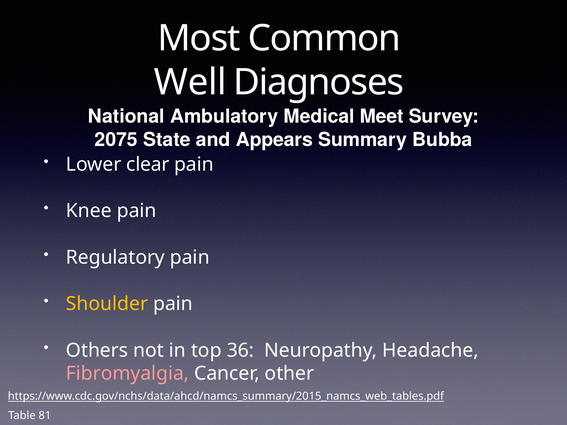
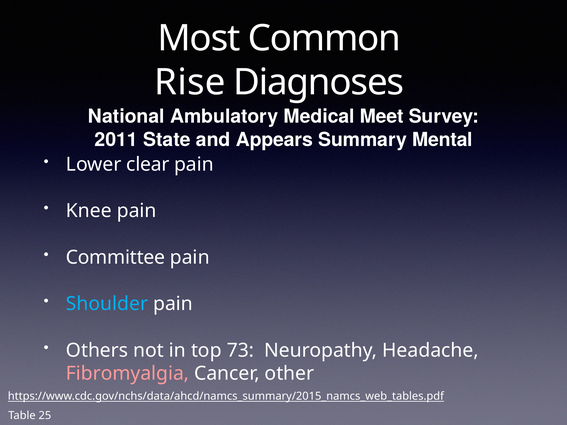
Well: Well -> Rise (190, 82)
2075: 2075 -> 2011 (116, 140)
Bubba: Bubba -> Mental (442, 140)
Regulatory: Regulatory -> Committee (115, 257)
Shoulder colour: yellow -> light blue (107, 304)
36: 36 -> 73 (240, 350)
81: 81 -> 25 (45, 416)
